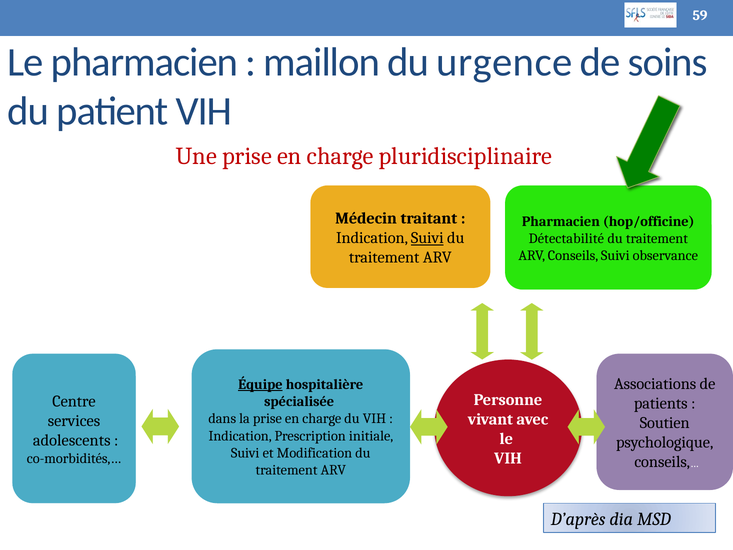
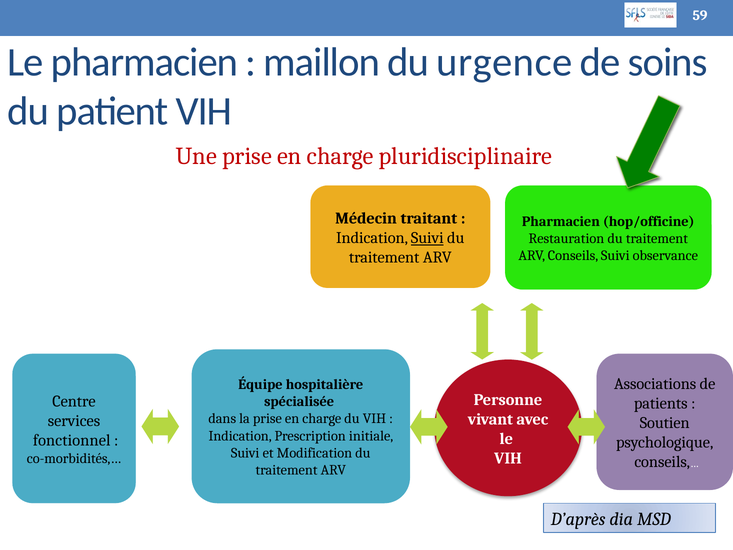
Détectabilité: Détectabilité -> Restauration (566, 238)
Équipe underline: present -> none (260, 384)
adolescents: adolescents -> fonctionnel (72, 440)
